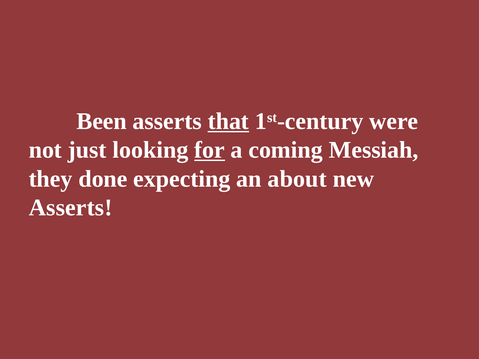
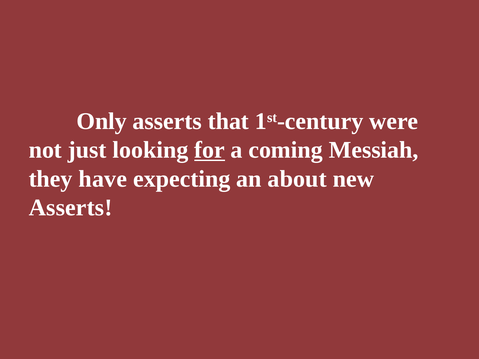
Been: Been -> Only (102, 121)
that underline: present -> none (228, 121)
done: done -> have (103, 179)
